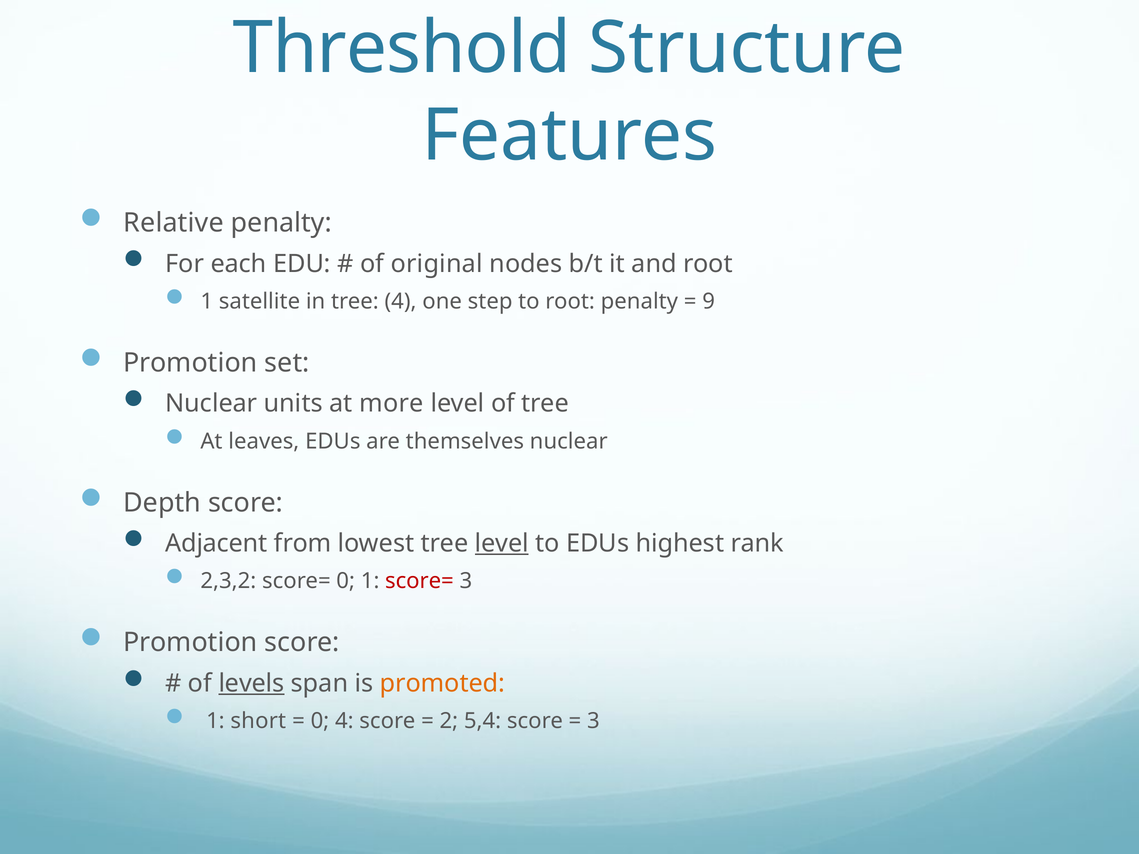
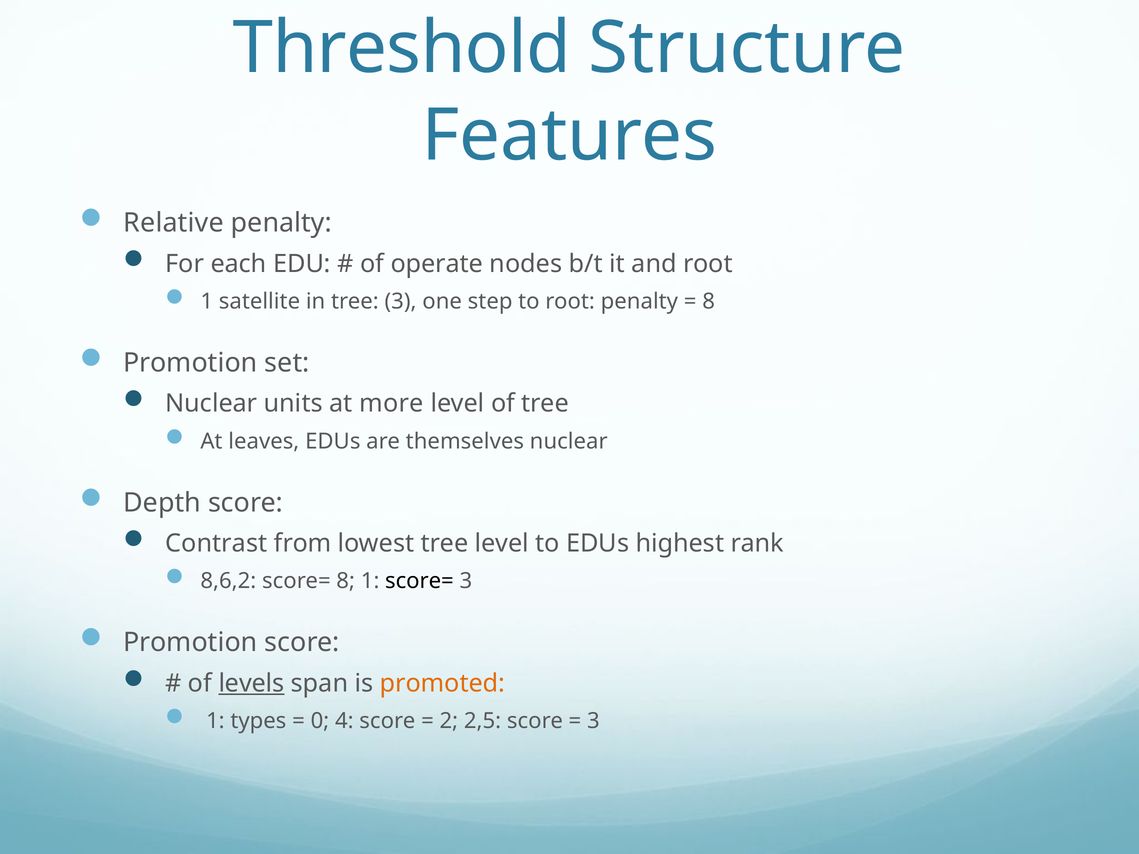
original: original -> operate (437, 264)
tree 4: 4 -> 3 (401, 302)
9: 9 -> 8 (709, 302)
Adjacent: Adjacent -> Contrast (216, 544)
level underline: present -> none (502, 544)
2,3,2: 2,3,2 -> 8,6,2 (228, 581)
score= 0: 0 -> 8 (346, 581)
score= colour: red -> black (419, 581)
short: short -> types (258, 721)
5,4: 5,4 -> 2,5 (483, 721)
